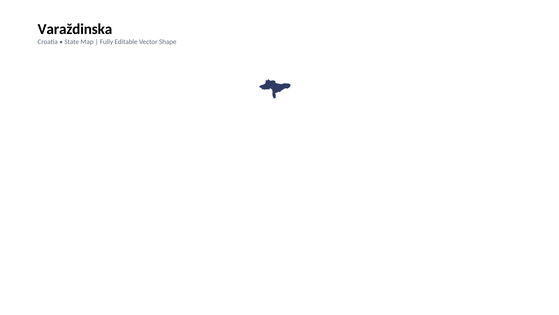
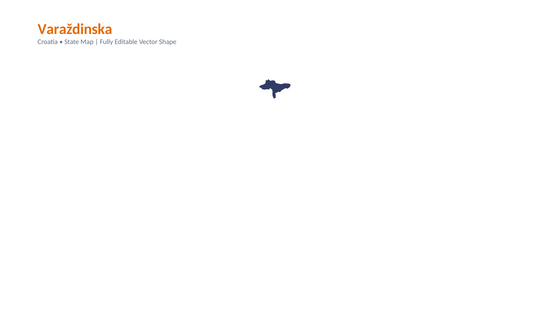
Varaždinska colour: black -> orange (75, 29)
